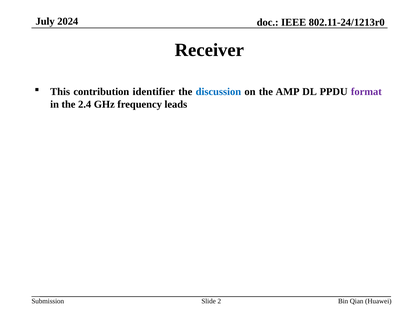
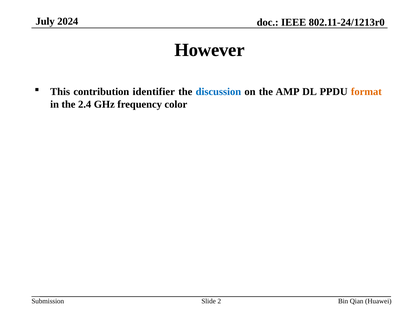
Receiver: Receiver -> However (210, 50)
format colour: purple -> orange (366, 92)
leads: leads -> color (176, 104)
